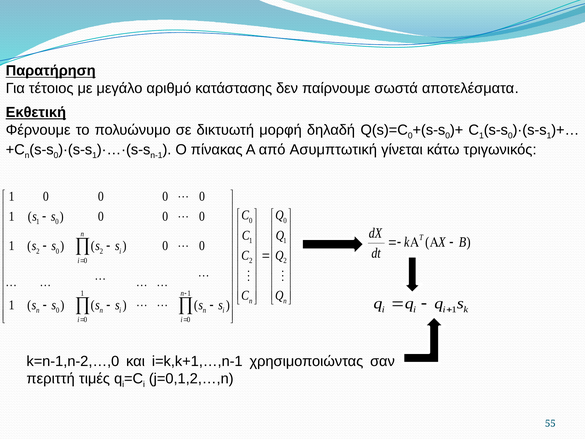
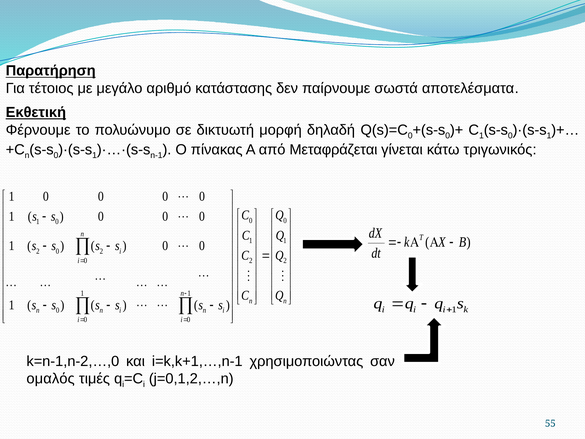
Ασυμπτωτική: Ασυμπτωτική -> Μεταφράζεται (333, 150)
περιττή: περιττή -> ομαλός (51, 379)
